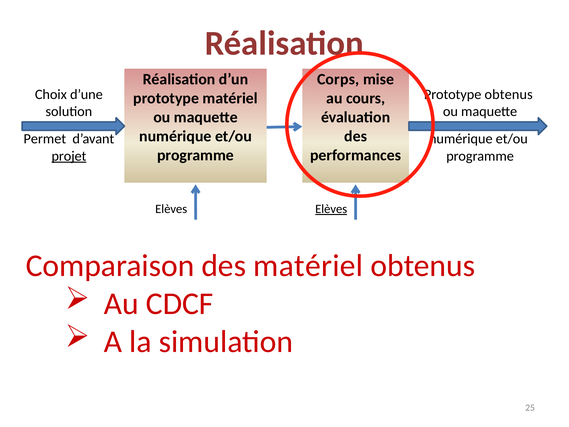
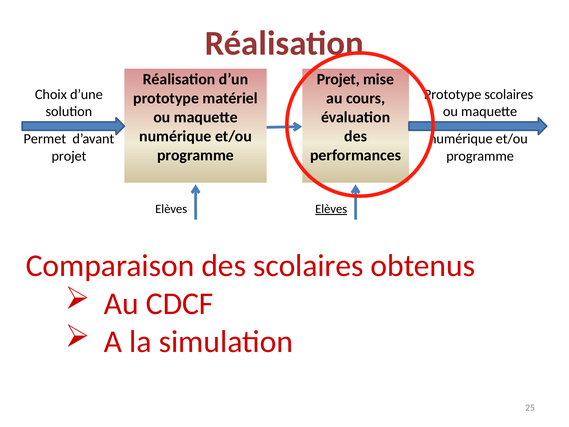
Corps: Corps -> Projet (338, 79)
obtenus: obtenus -> scolaires (509, 94)
projet underline: present -> none (69, 156)
des matériel: matériel -> scolaires (308, 266)
